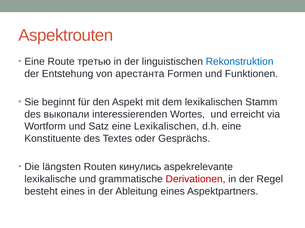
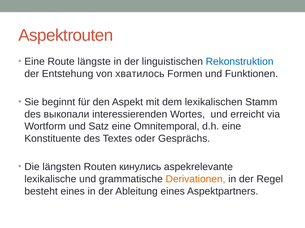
третью: третью -> längste (94, 62)
арестанта: арестанта -> хватилось (140, 74)
eine Lexikalischen: Lexikalischen -> Omnitemporal (167, 127)
Derivationen colour: red -> orange (196, 180)
